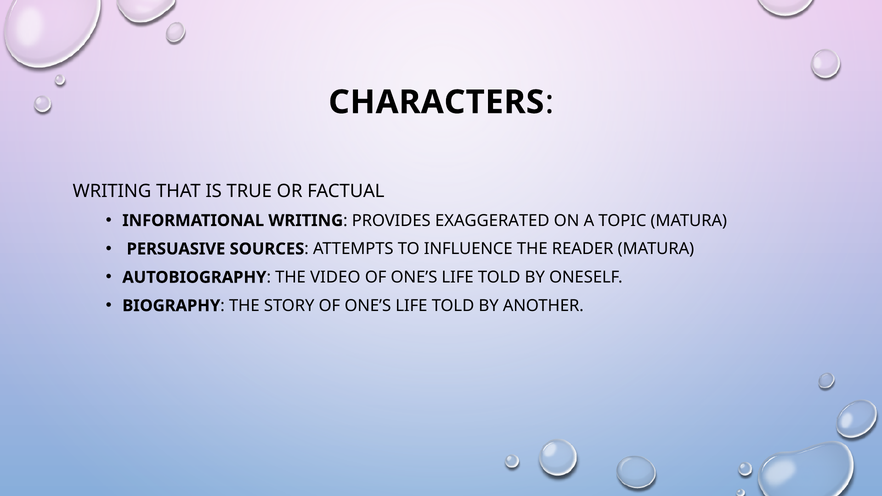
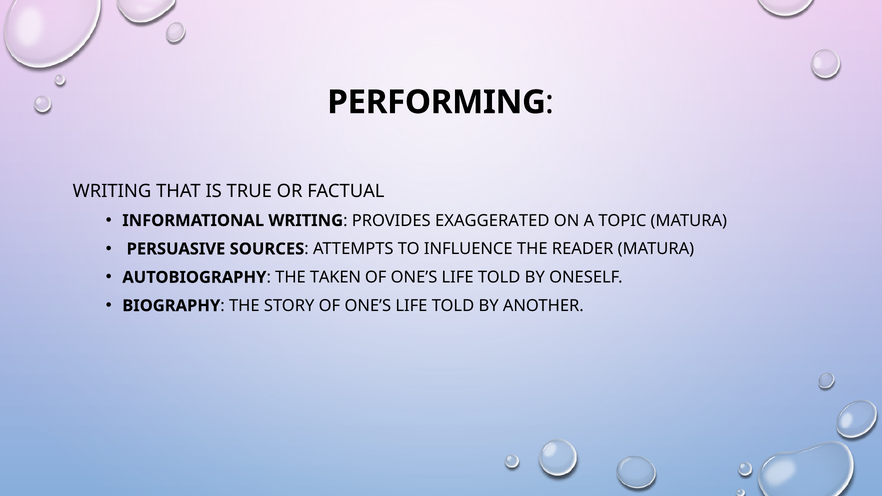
CHARACTERS: CHARACTERS -> PERFORMING (437, 102)
VIDEO: VIDEO -> TAKEN (335, 277)
